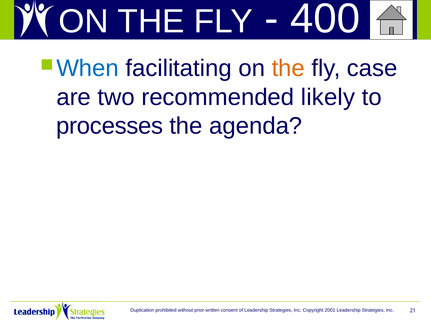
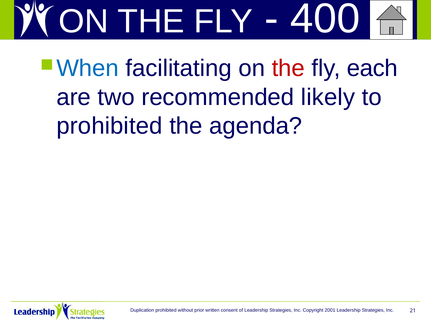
the colour: orange -> red (288, 68)
case: case -> each (372, 68)
processes: processes -> prohibited (109, 126)
